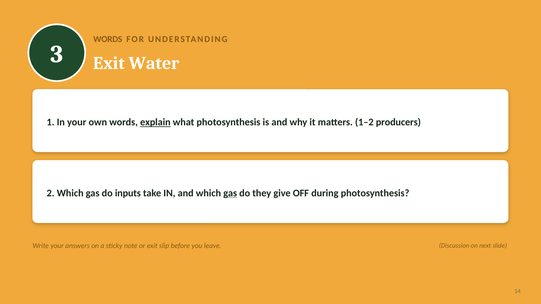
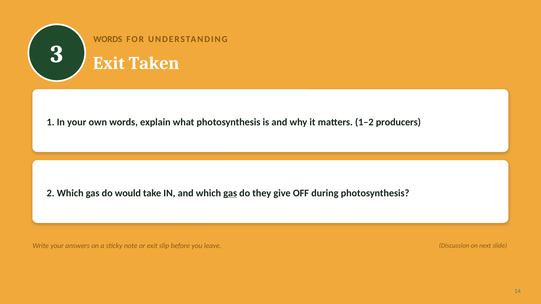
Water: Water -> Taken (154, 63)
explain underline: present -> none (155, 122)
inputs: inputs -> would (128, 193)
